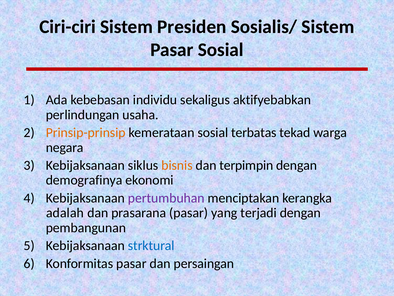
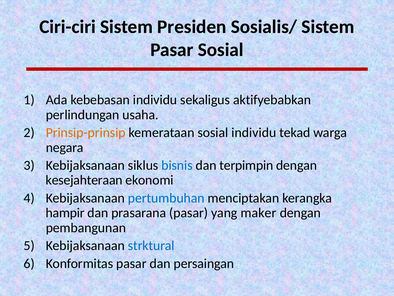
sosial terbatas: terbatas -> individu (254, 132)
bisnis colour: orange -> blue (177, 165)
demografinya: demografinya -> kesejahteraan (84, 180)
pertumbuhan colour: purple -> blue (166, 198)
adalah: adalah -> hampir (65, 213)
terjadi: terjadi -> maker (258, 213)
